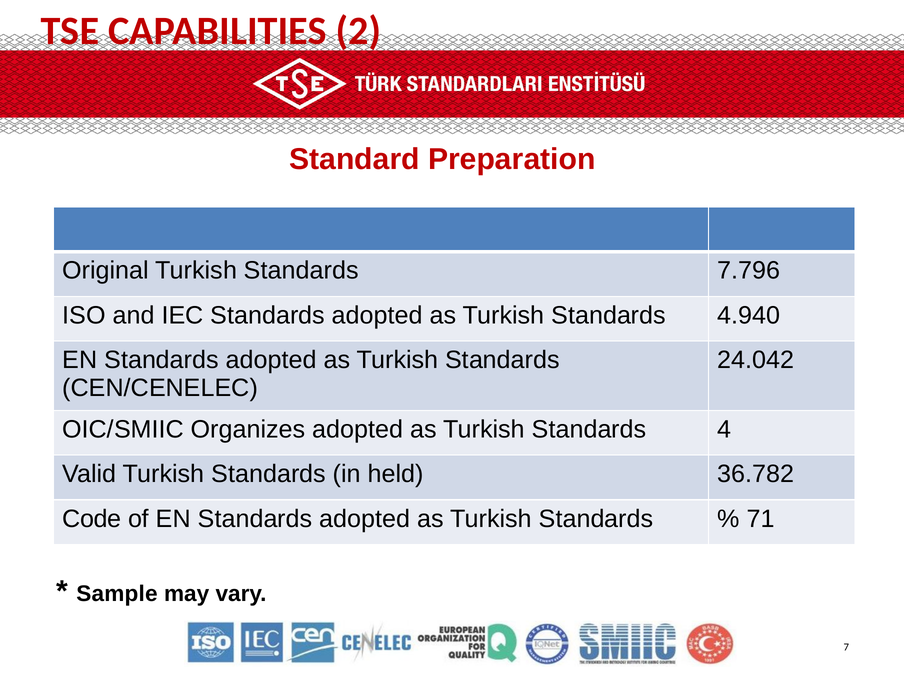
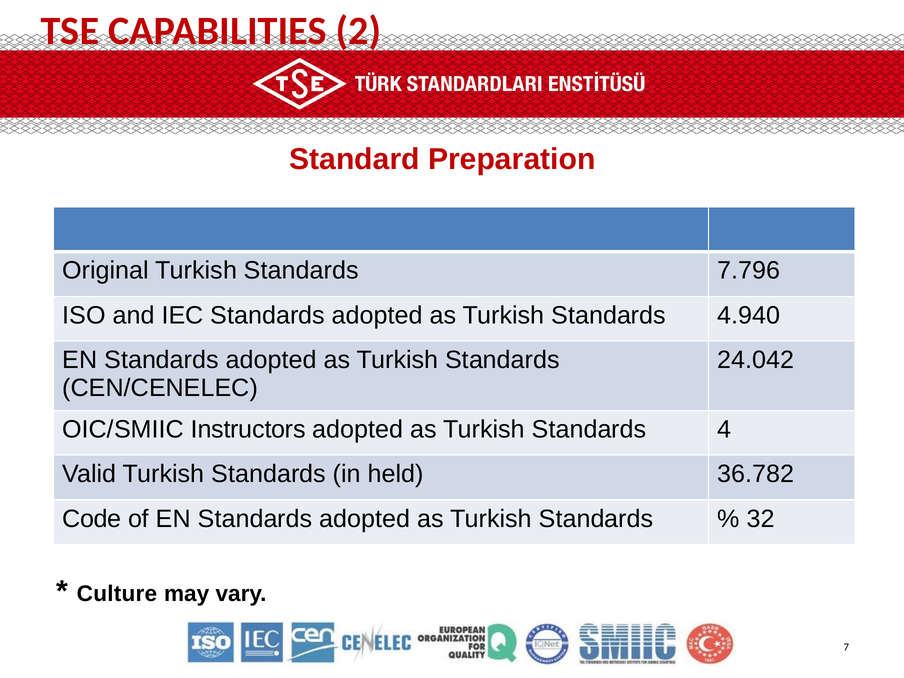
Organizes: Organizes -> Instructors (248, 429)
71: 71 -> 32 (761, 519)
Sample: Sample -> Culture (117, 594)
